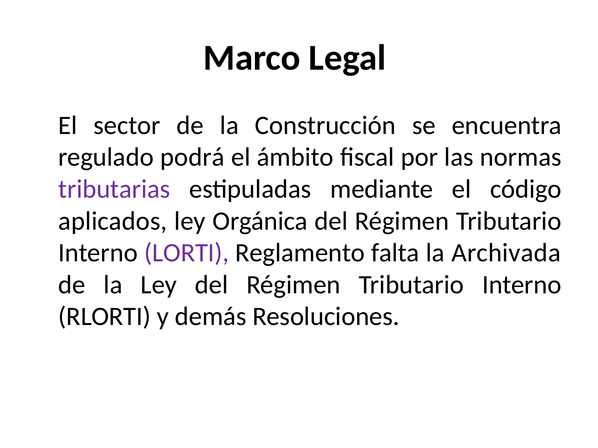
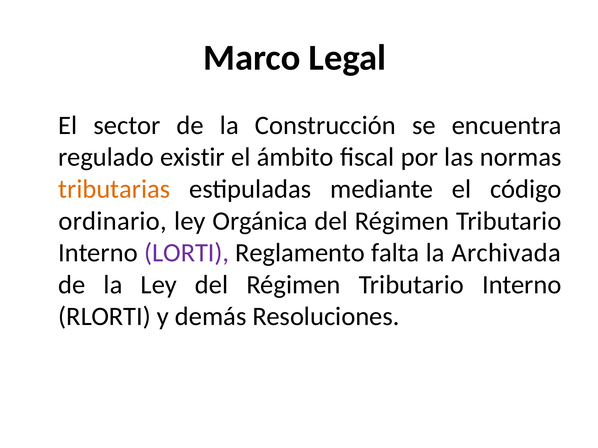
podrá: podrá -> existir (192, 157)
tributarias colour: purple -> orange (114, 189)
aplicados: aplicados -> ordinario (113, 221)
